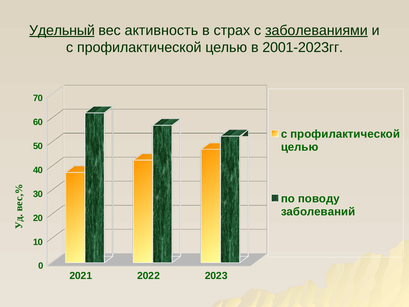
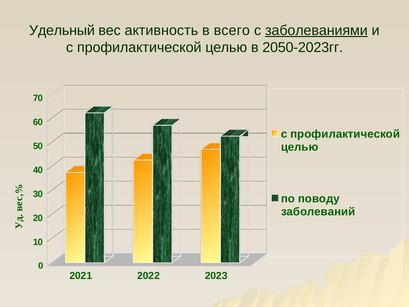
Удельный underline: present -> none (62, 30)
страх: страх -> всего (232, 30)
2001-2023гг: 2001-2023гг -> 2050-2023гг (303, 47)
